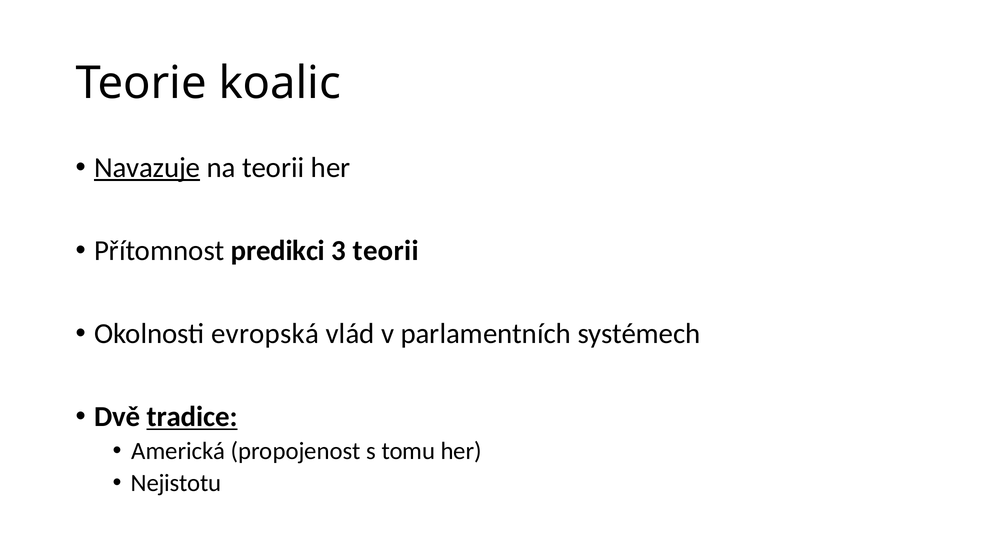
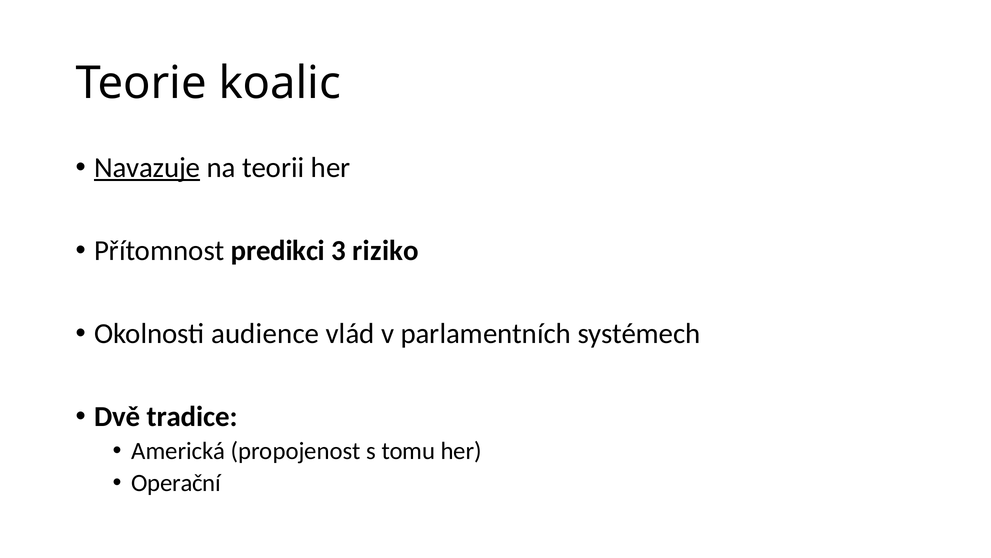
3 teorii: teorii -> riziko (386, 250)
evropská: evropská -> audience (265, 333)
tradice underline: present -> none (192, 416)
Nejistotu: Nejistotu -> Operační (176, 482)
